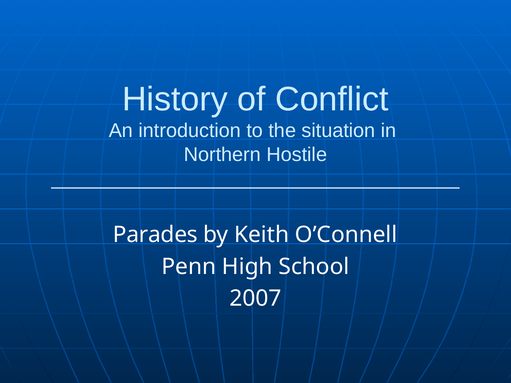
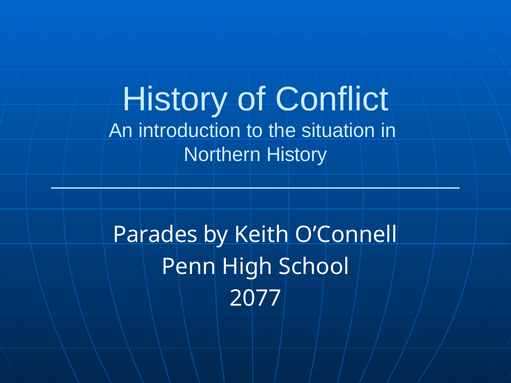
Northern Hostile: Hostile -> History (297, 155)
2007: 2007 -> 2077 (256, 299)
